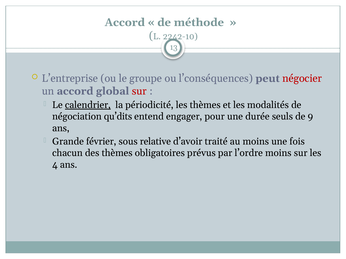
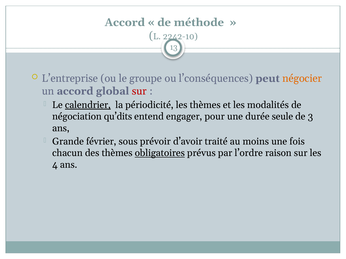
négocier colour: red -> orange (302, 79)
seuls: seuls -> seule (282, 117)
9: 9 -> 3 (310, 117)
relative: relative -> prévoir (155, 142)
obligatoires underline: none -> present (160, 153)
l’ordre moins: moins -> raison (278, 153)
